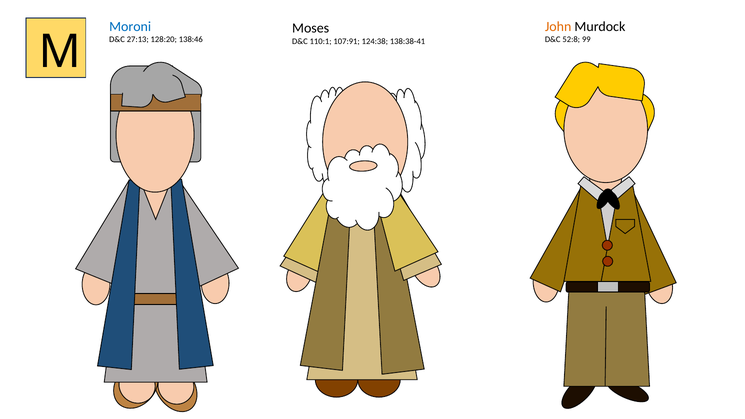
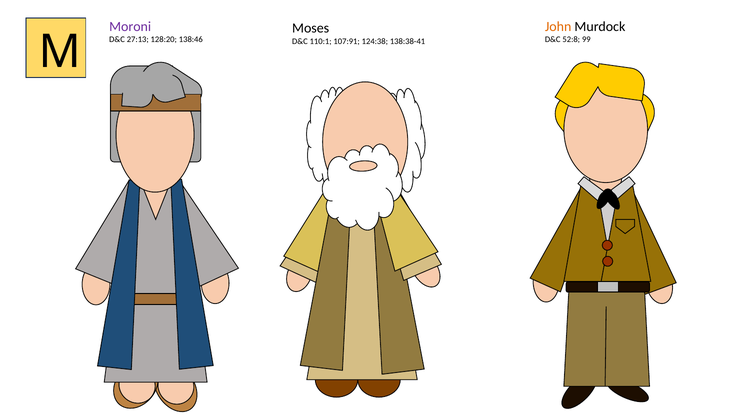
Moroni colour: blue -> purple (130, 26)
